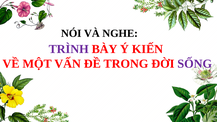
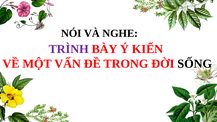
SỐNG colour: purple -> black (195, 64)
